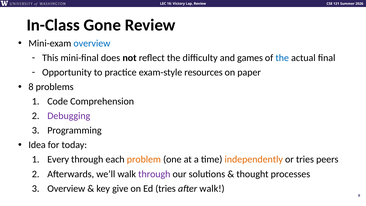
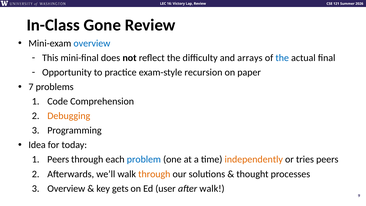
games: games -> arrays (250, 58)
resources: resources -> recursion (203, 72)
8: 8 -> 7 (31, 87)
Debugging colour: purple -> orange (69, 116)
Every: Every -> Peers (58, 159)
problem colour: orange -> blue (144, 159)
through colour: purple -> orange (154, 174)
give: give -> gets (120, 188)
Ed tries: tries -> user (166, 188)
